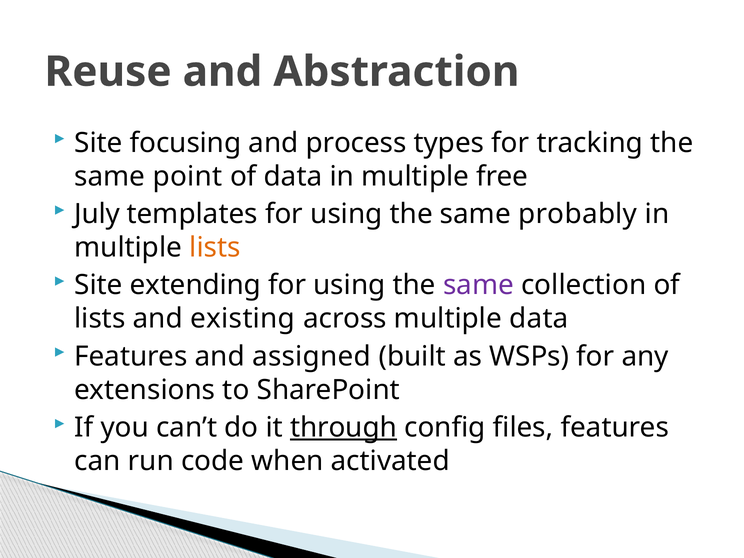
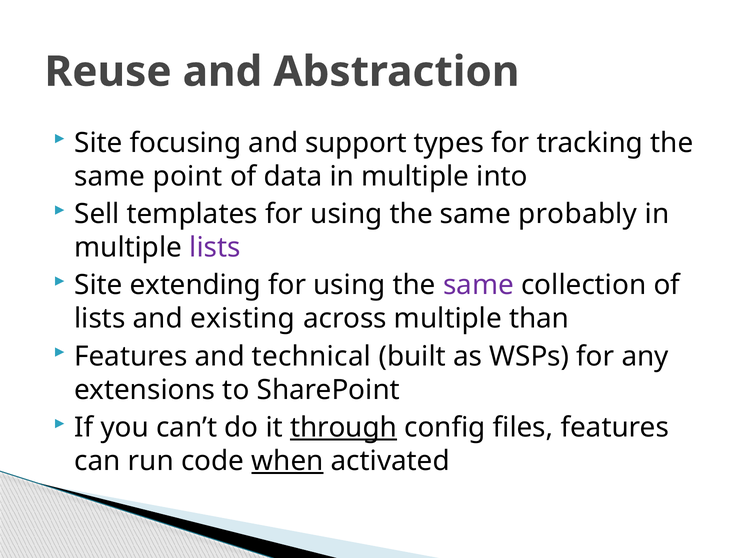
process: process -> support (356, 143)
free: free -> into (502, 176)
July: July -> Sell (97, 214)
lists colour: orange -> purple (215, 248)
multiple data: data -> than (539, 319)
assigned: assigned -> technical (312, 356)
when underline: none -> present (288, 461)
